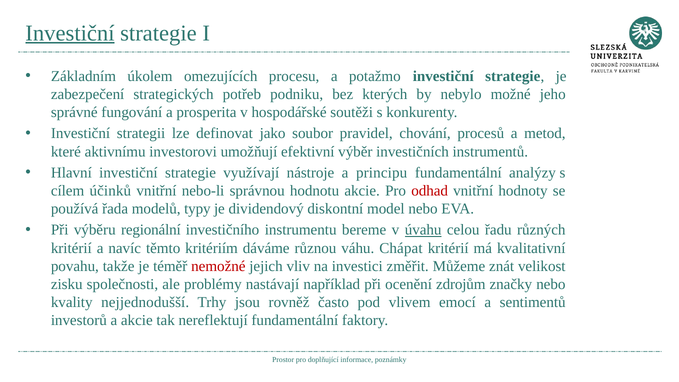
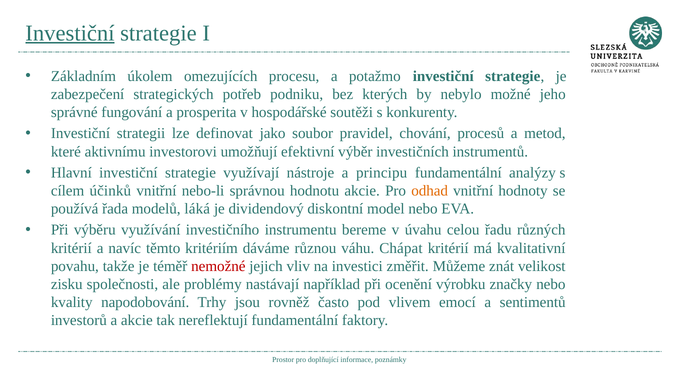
odhad colour: red -> orange (430, 191)
typy: typy -> láká (197, 209)
regionální: regionální -> využívání (151, 230)
úvahu underline: present -> none (423, 230)
zdrojům: zdrojům -> výrobku (461, 284)
nejjednodušší: nejjednodušší -> napodobování (145, 302)
